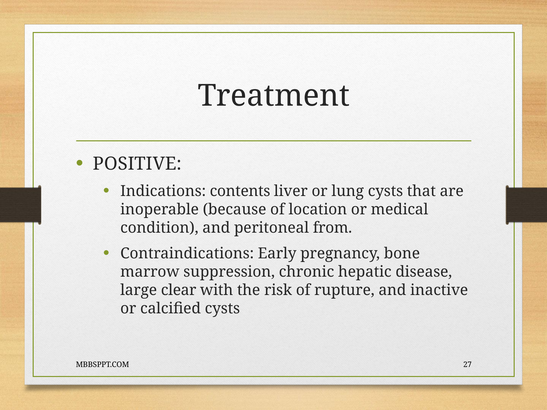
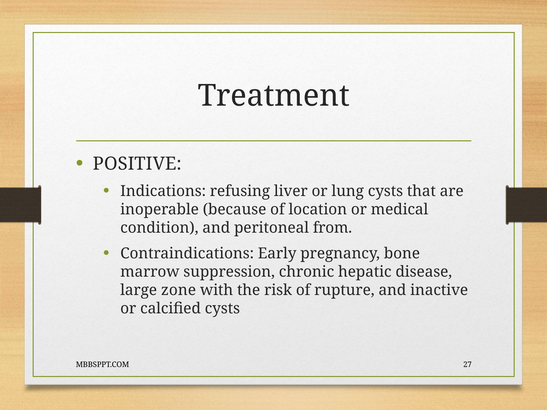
contents: contents -> refusing (240, 191)
clear: clear -> zone (179, 290)
